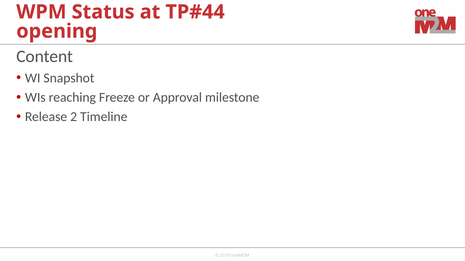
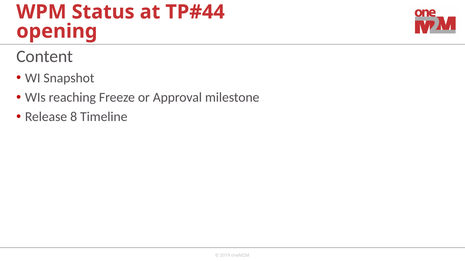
2: 2 -> 8 (74, 117)
